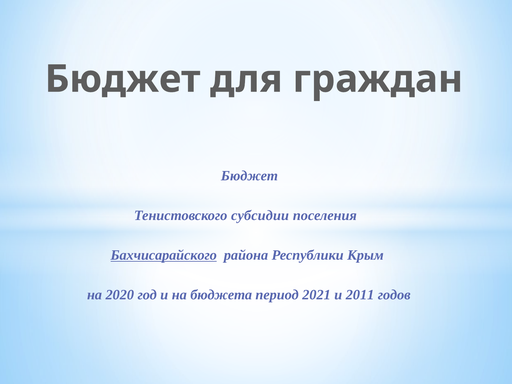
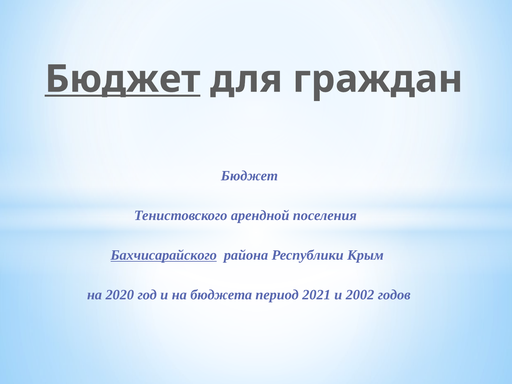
Бюджет underline: none -> present (123, 79)
субсидии: субсидии -> арендной (260, 216)
2011: 2011 -> 2002 (360, 295)
